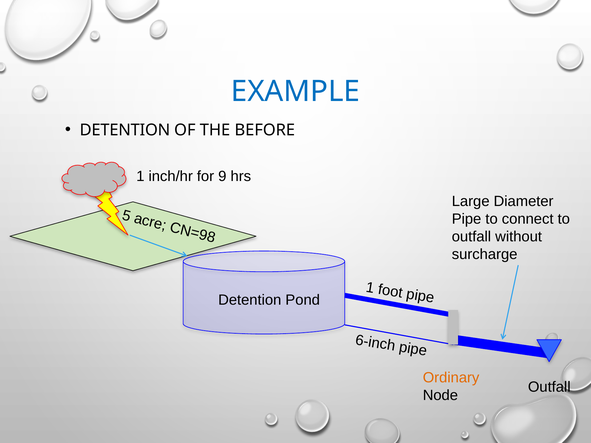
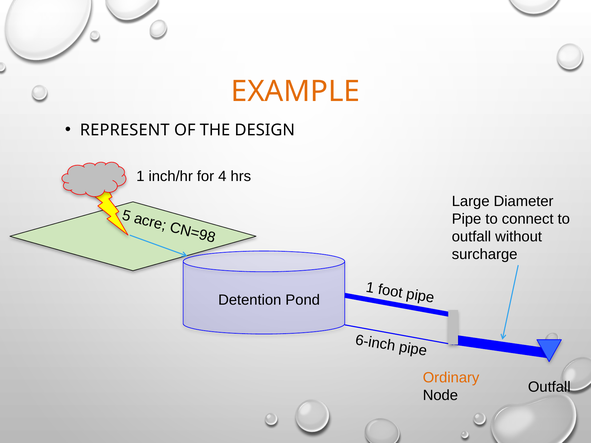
EXAMPLE colour: blue -> orange (296, 91)
DETENTION: DETENTION -> REPRESENT (125, 130)
BEFORE: BEFORE -> DESIGN (265, 130)
for 9: 9 -> 4 (222, 176)
